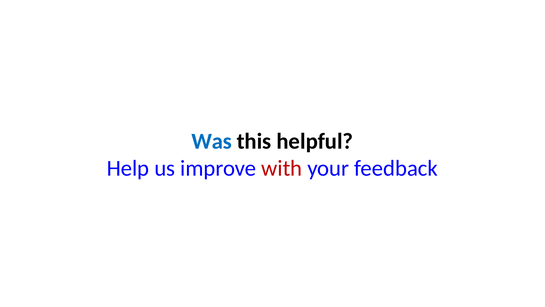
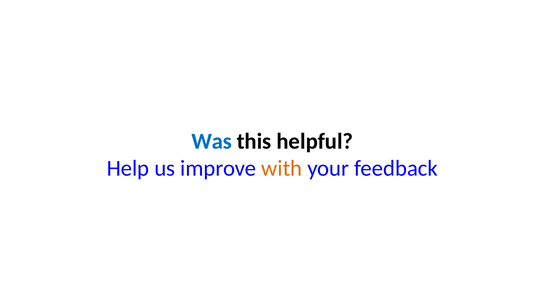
with colour: red -> orange (282, 168)
